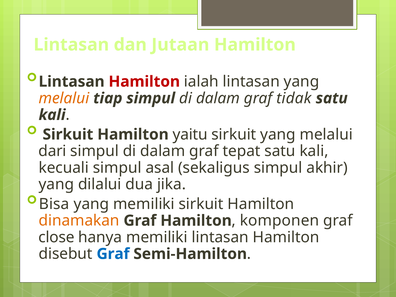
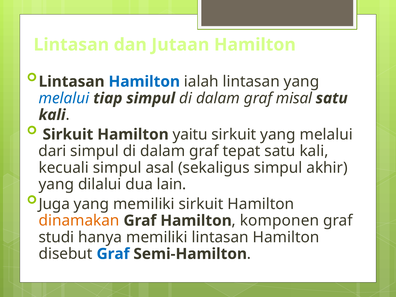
Hamilton colour: red -> blue (144, 82)
melalui colour: orange -> blue (64, 98)
tidak: tidak -> misal (294, 98)
jika: jika -> lain (172, 184)
Bisa: Bisa -> Juga (54, 204)
close: close -> studi (56, 237)
